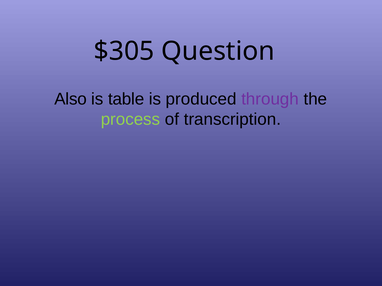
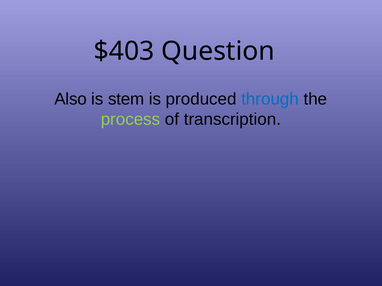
$305: $305 -> $403 (124, 51)
table: table -> stem (126, 99)
through colour: purple -> blue (270, 99)
